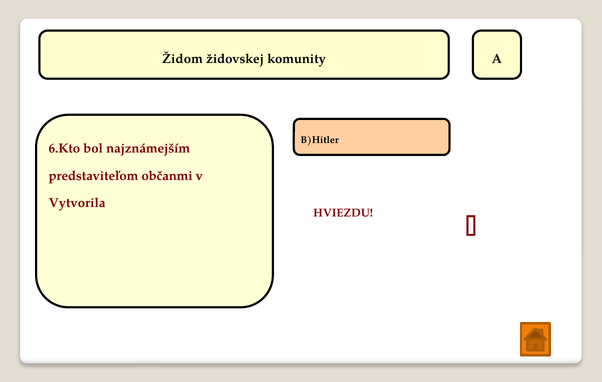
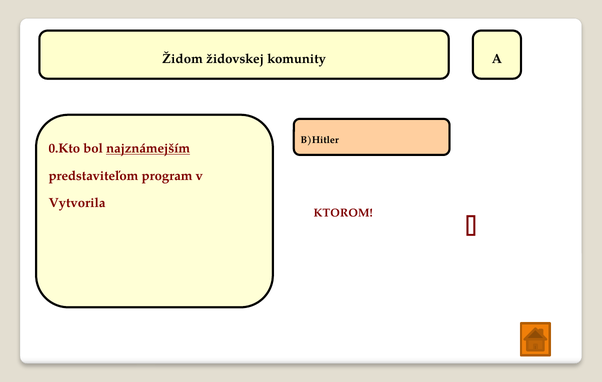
6.Kto: 6.Kto -> 0.Kto (64, 149)
najznámejším underline: none -> present (148, 149)
občanmi: občanmi -> program (167, 176)
HVIEZDU: HVIEZDU -> KTOROM (343, 213)
